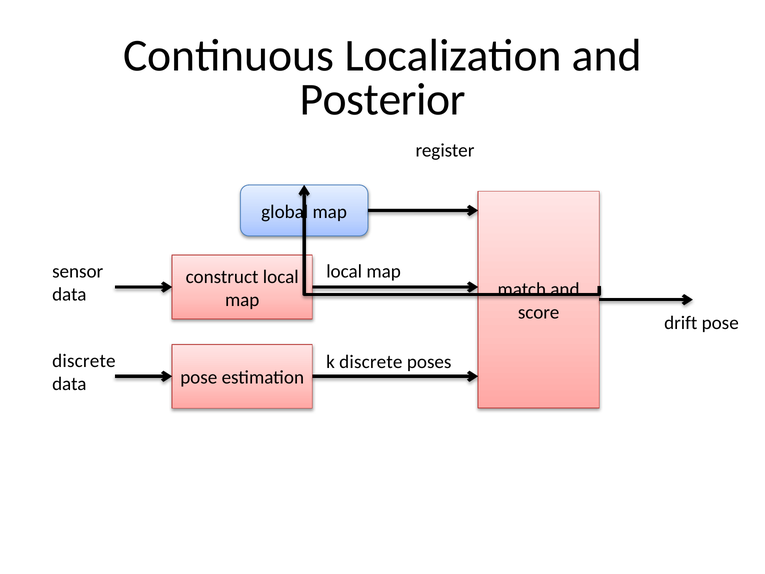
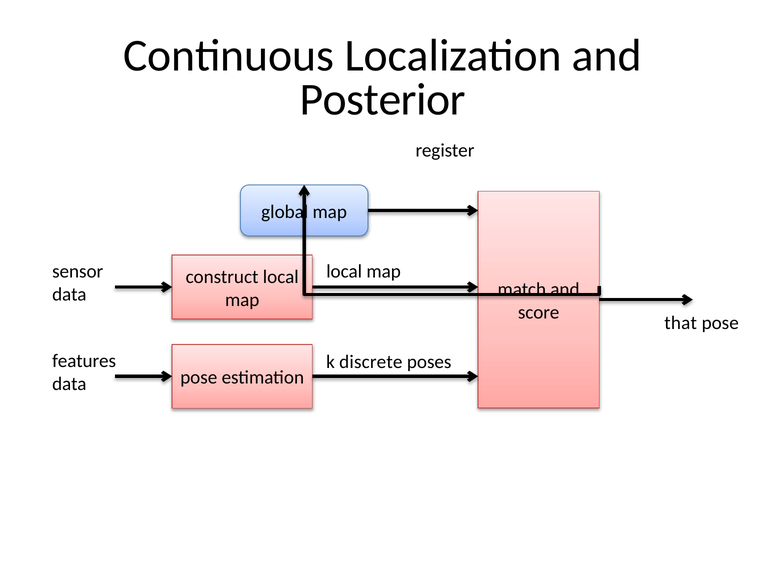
drift: drift -> that (681, 323)
discrete: discrete -> features (84, 361)
